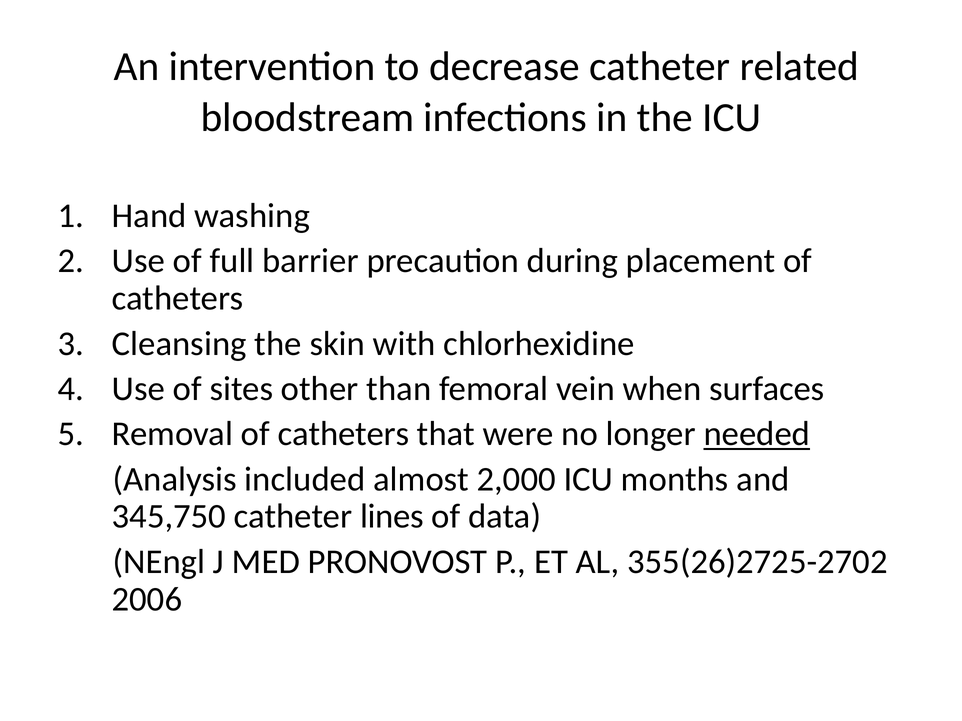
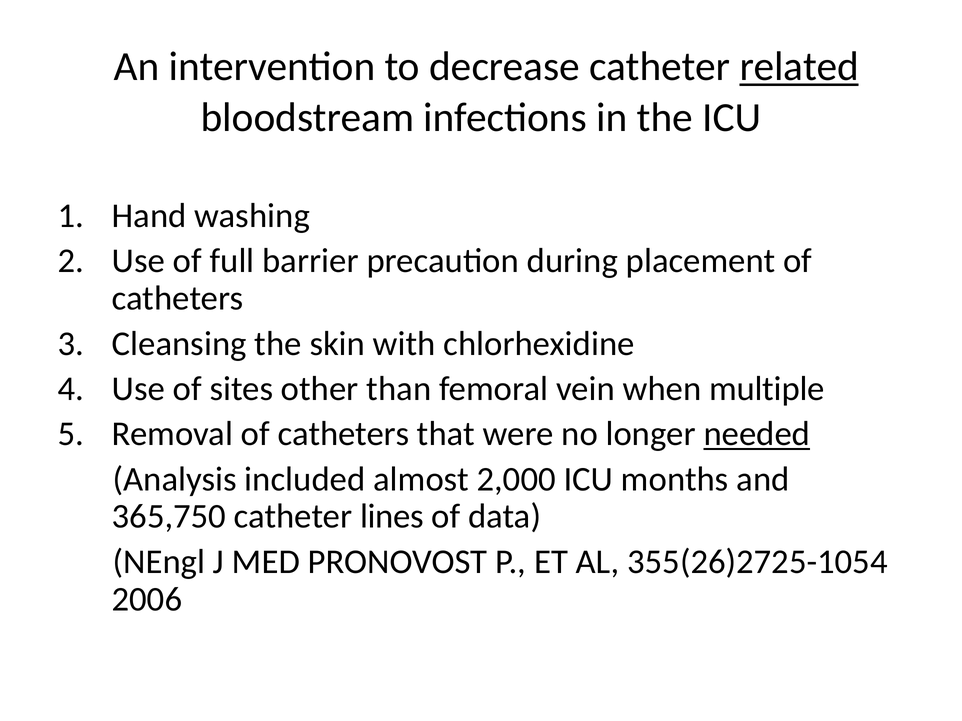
related underline: none -> present (799, 67)
surfaces: surfaces -> multiple (767, 389)
345,750: 345,750 -> 365,750 (169, 517)
355(26)2725-2702: 355(26)2725-2702 -> 355(26)2725-1054 (757, 562)
